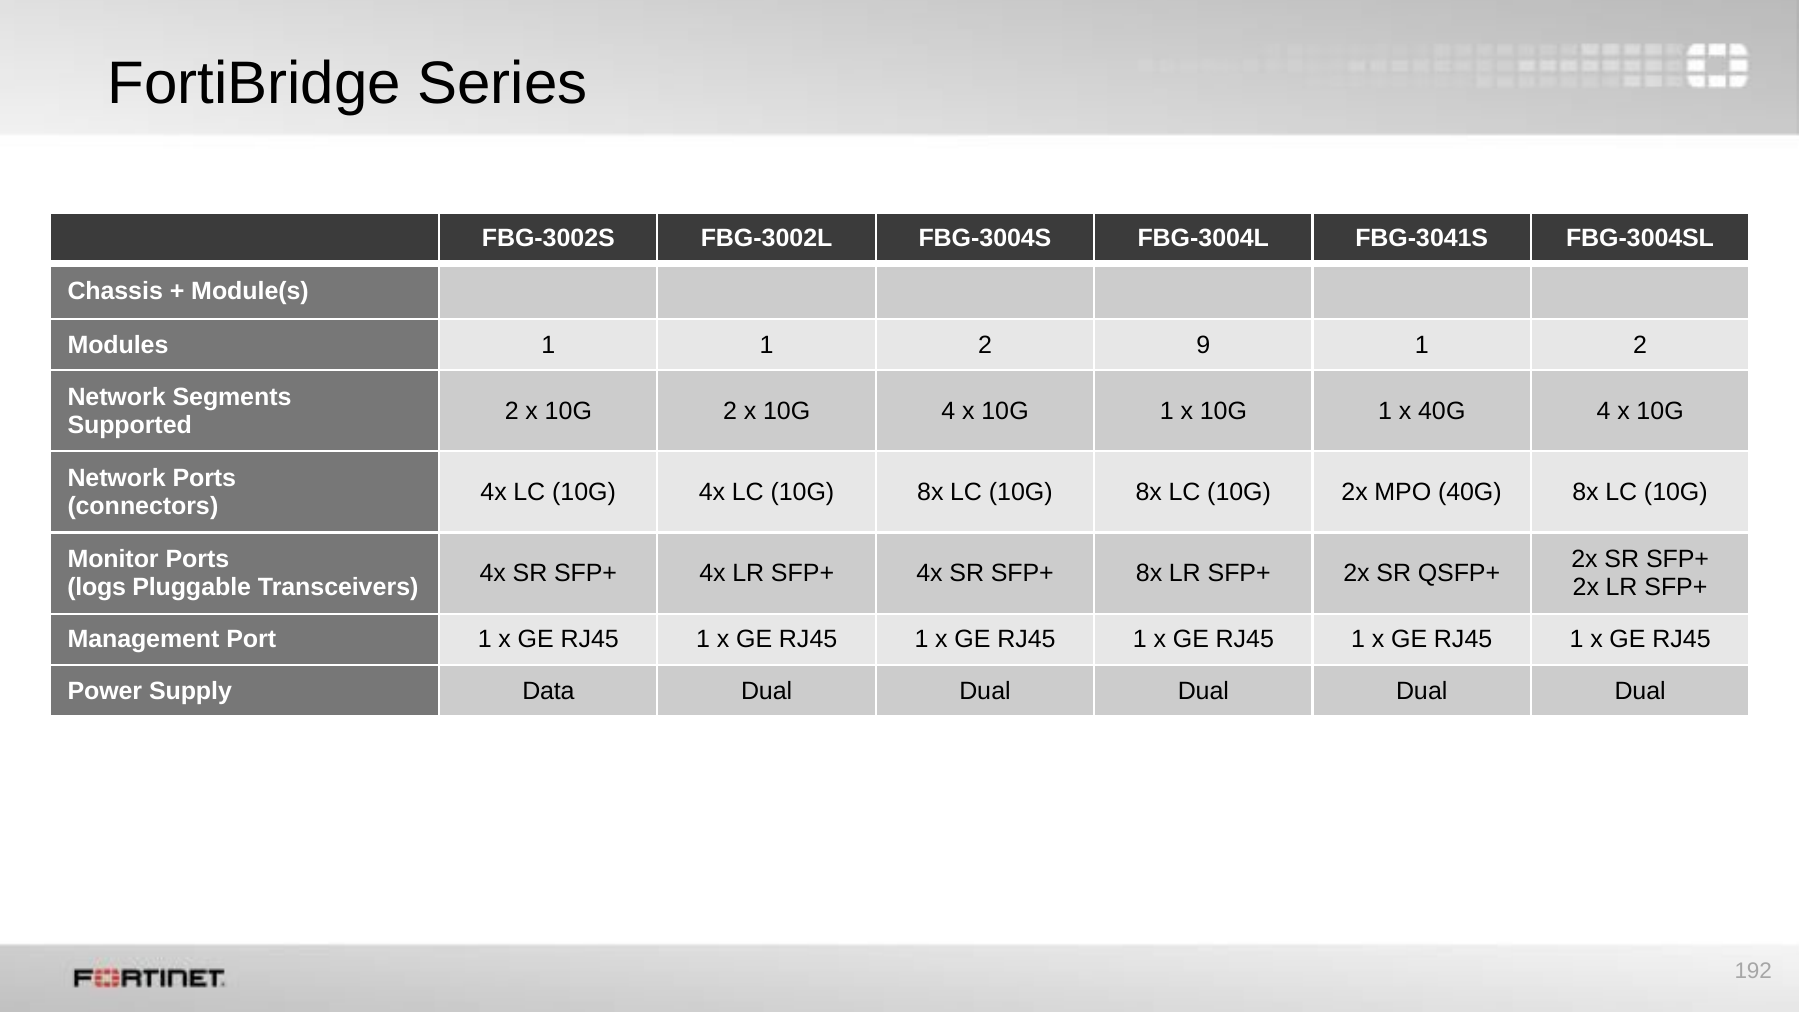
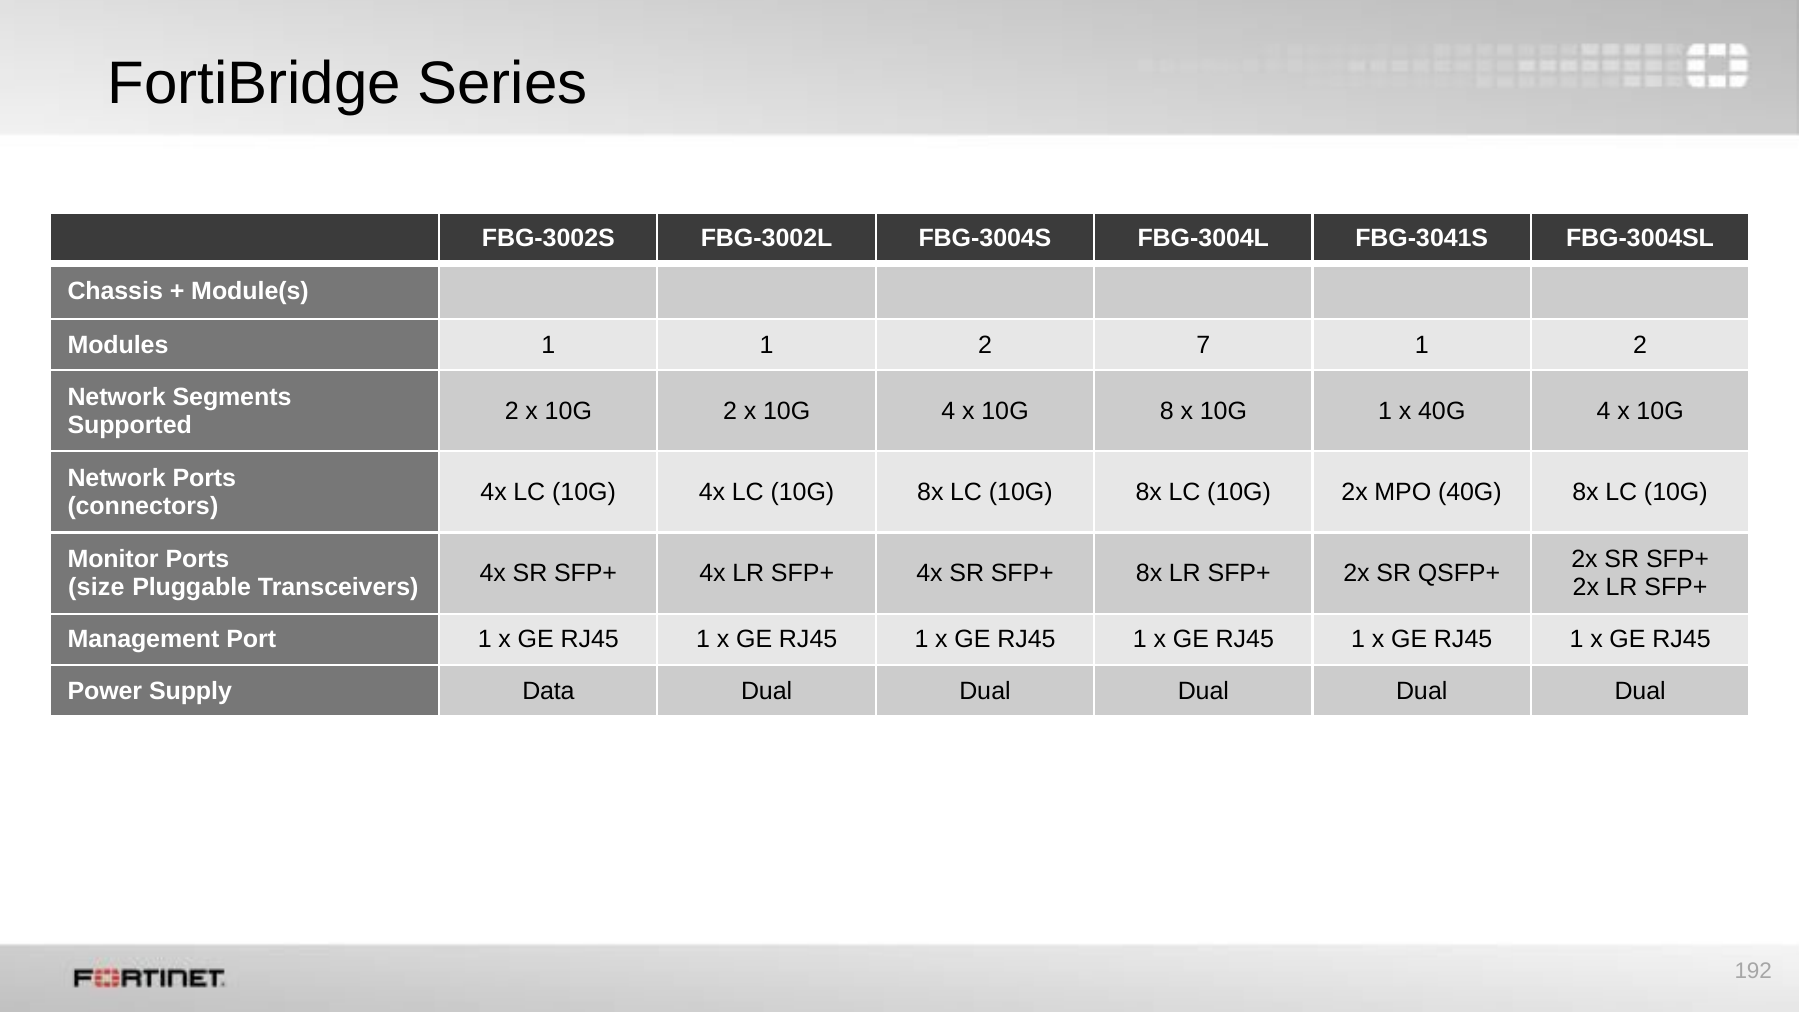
9: 9 -> 7 (1203, 345)
4 x 10G 1: 1 -> 8 (1167, 411)
logs: logs -> size (96, 587)
